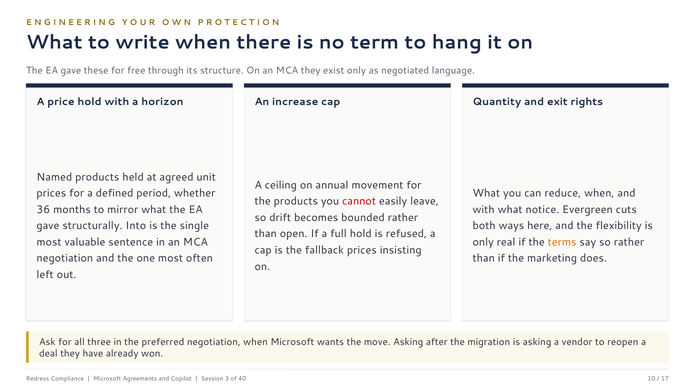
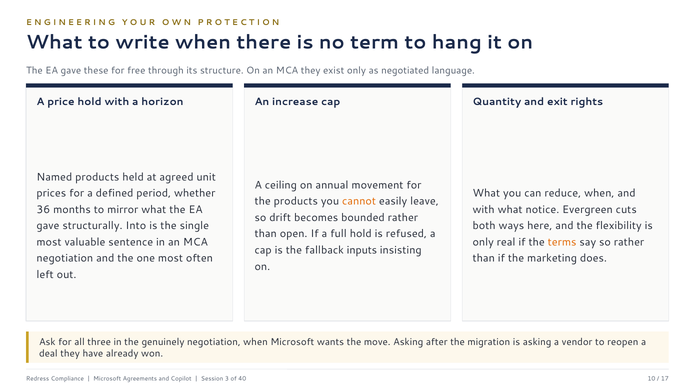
cannot colour: red -> orange (359, 201)
fallback prices: prices -> inputs (362, 250)
preferred: preferred -> genuinely (163, 342)
